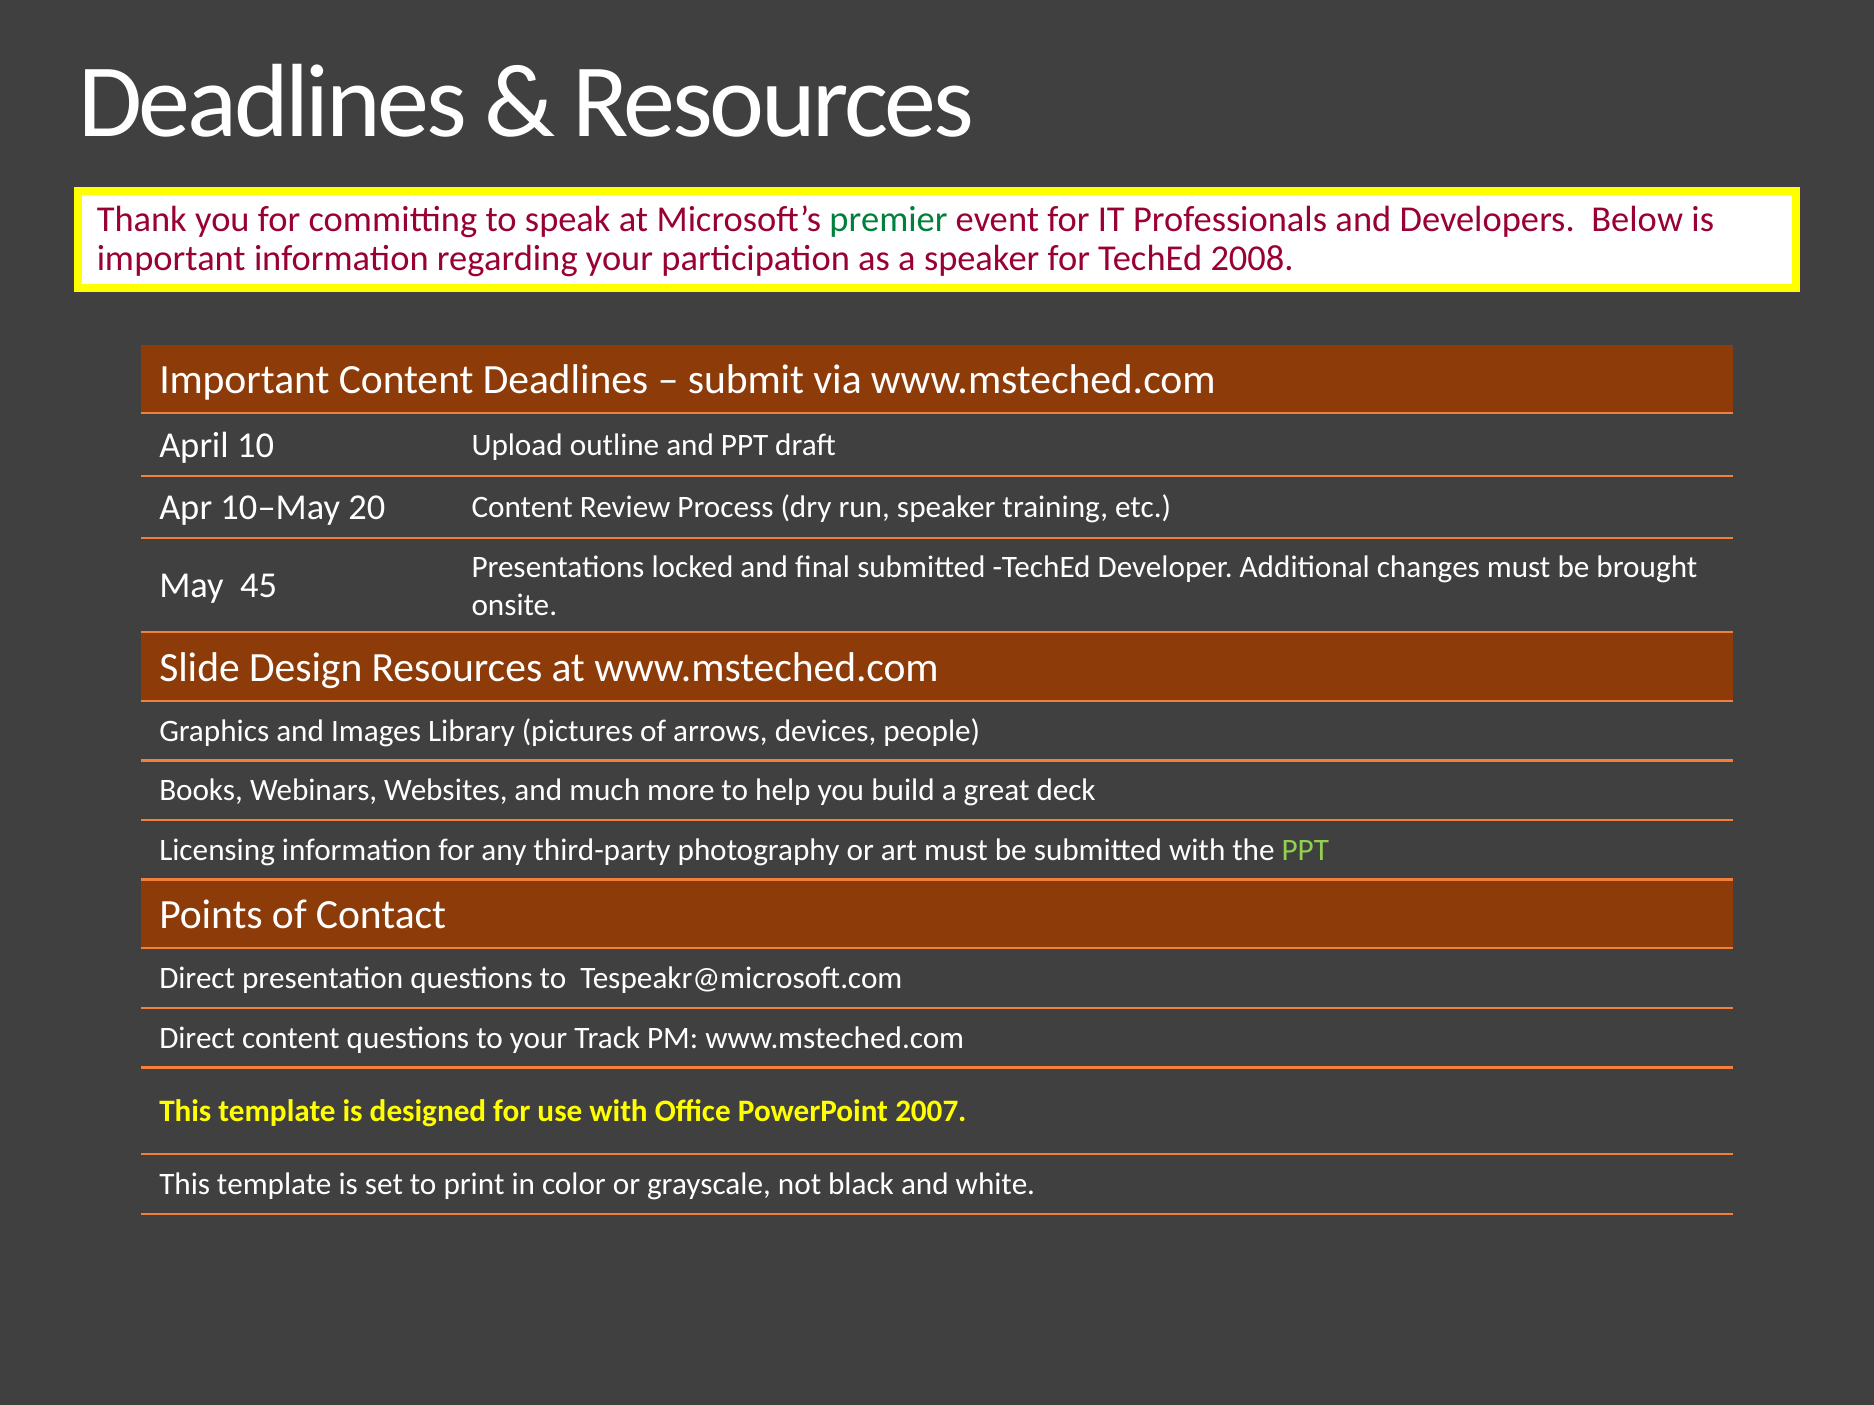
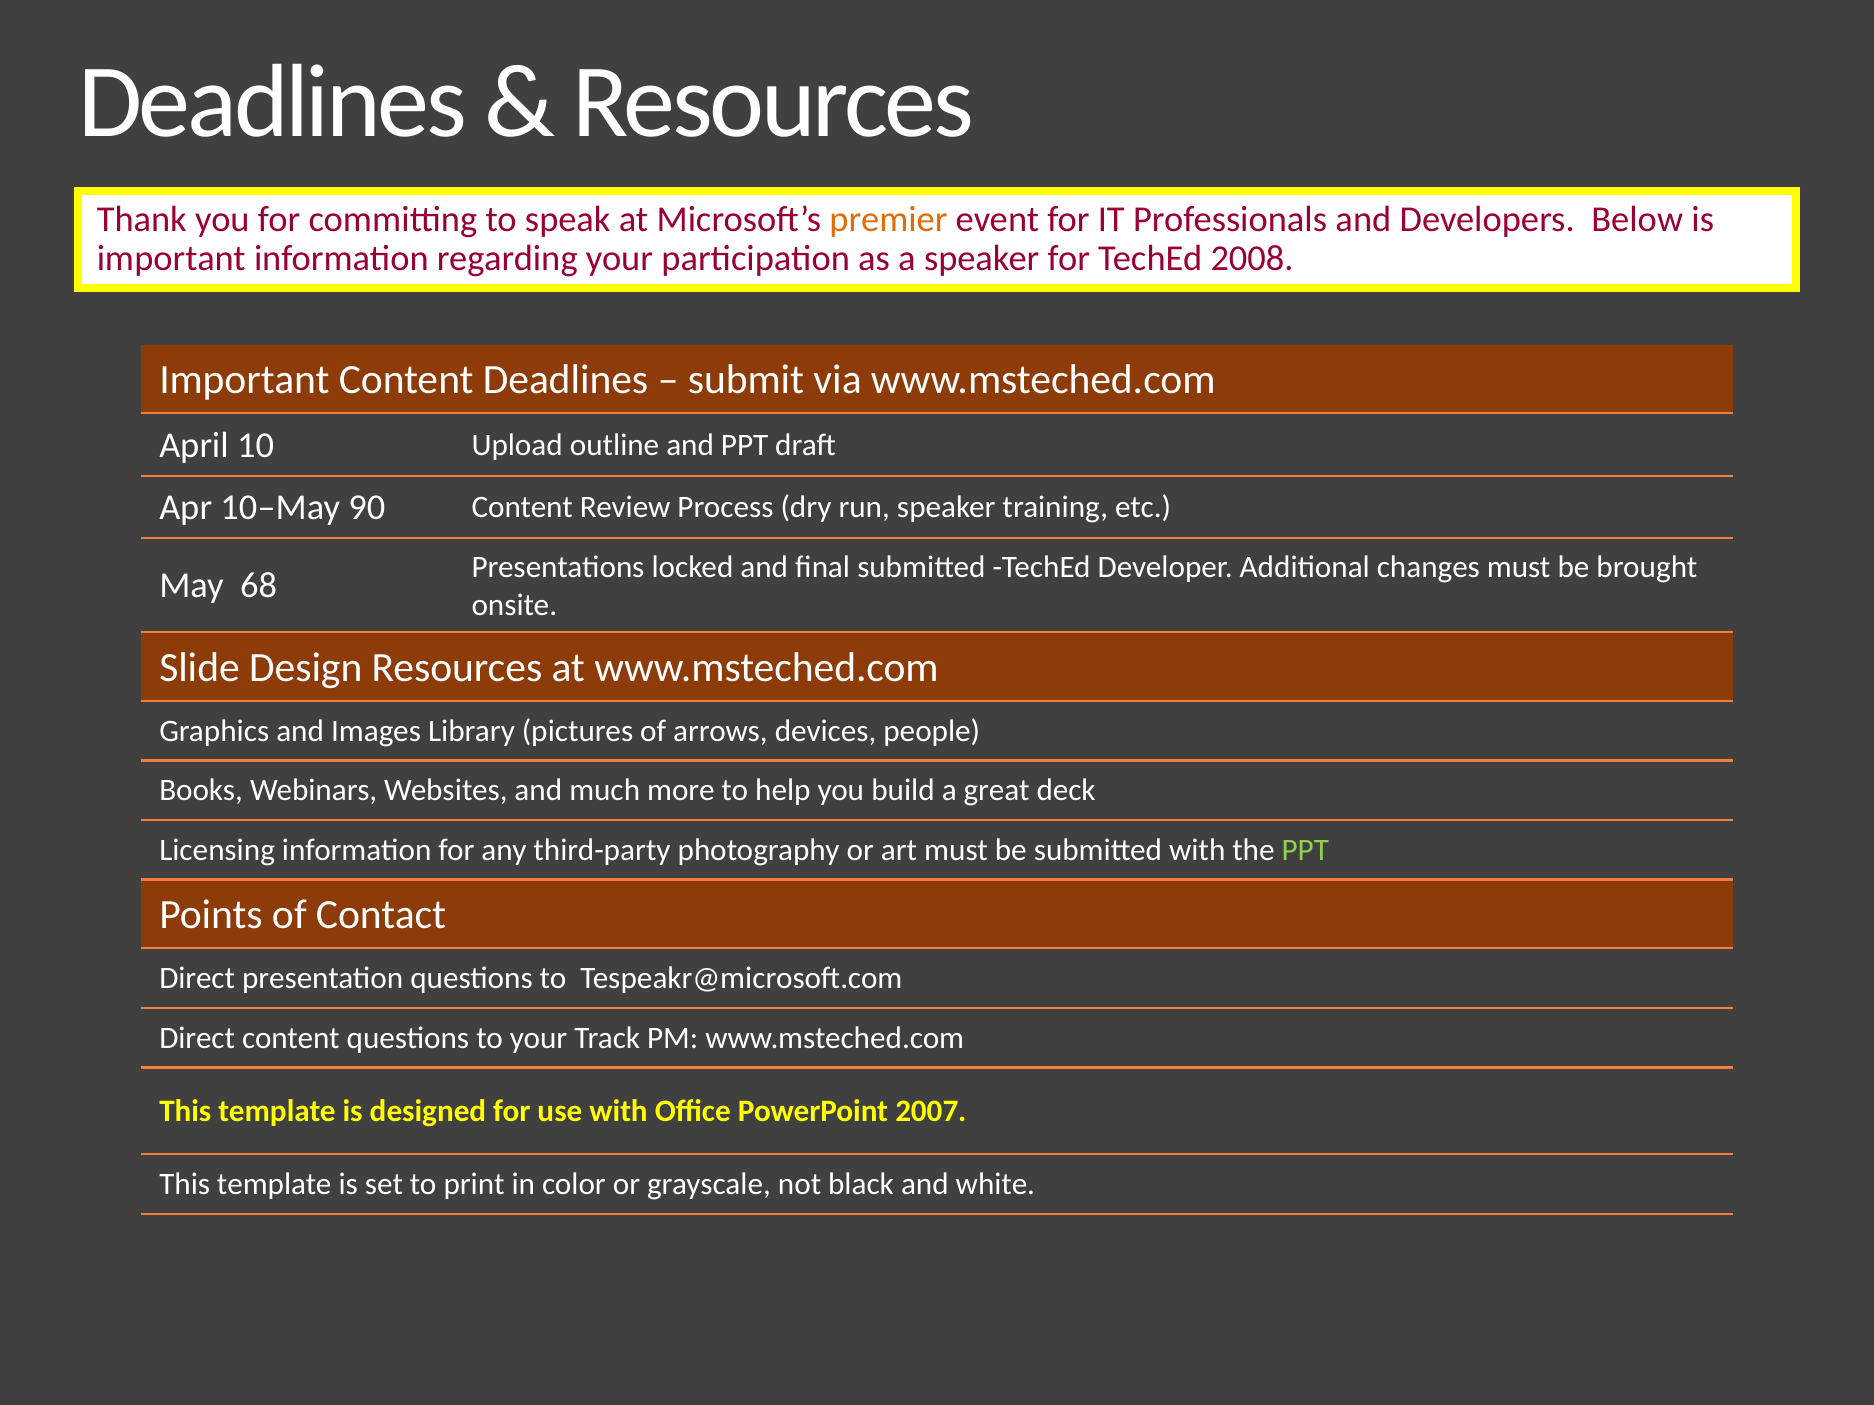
premier colour: green -> orange (888, 220)
20: 20 -> 90 (367, 508)
45: 45 -> 68 (259, 586)
